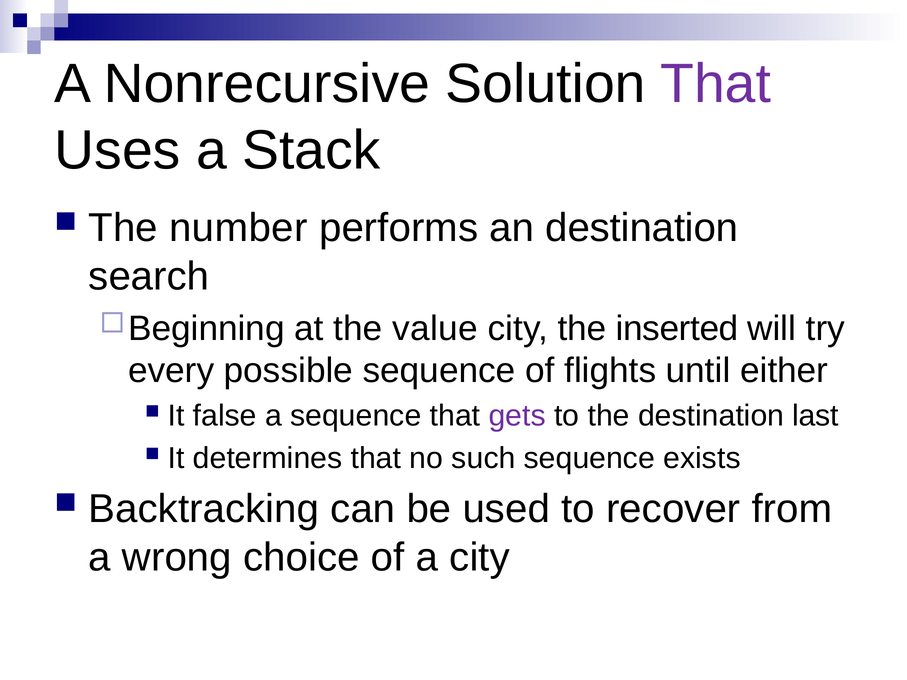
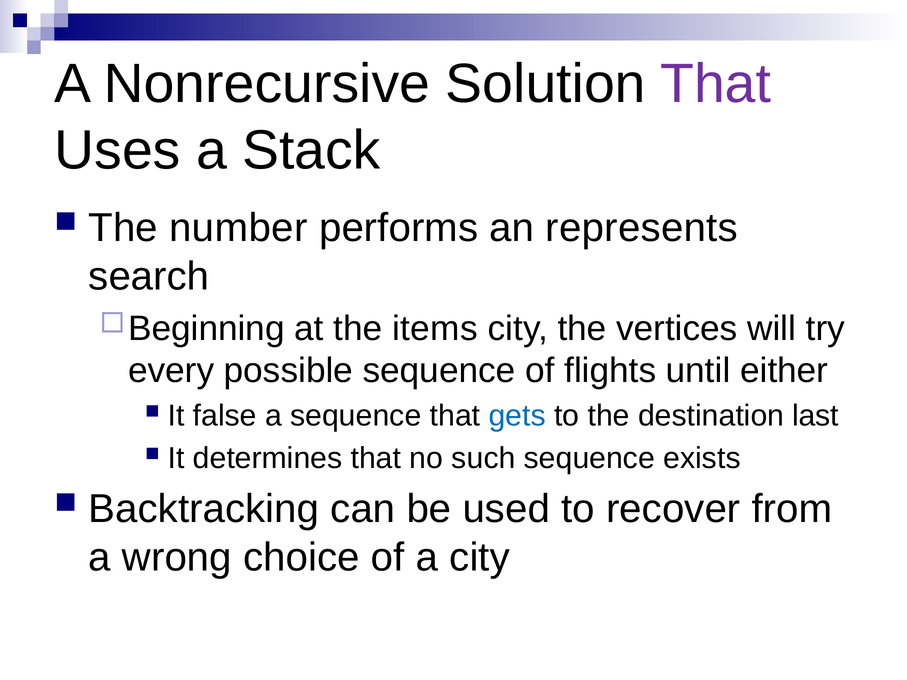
an destination: destination -> represents (642, 228)
value: value -> items (435, 329)
inserted: inserted -> vertices (677, 329)
gets colour: purple -> blue (517, 416)
